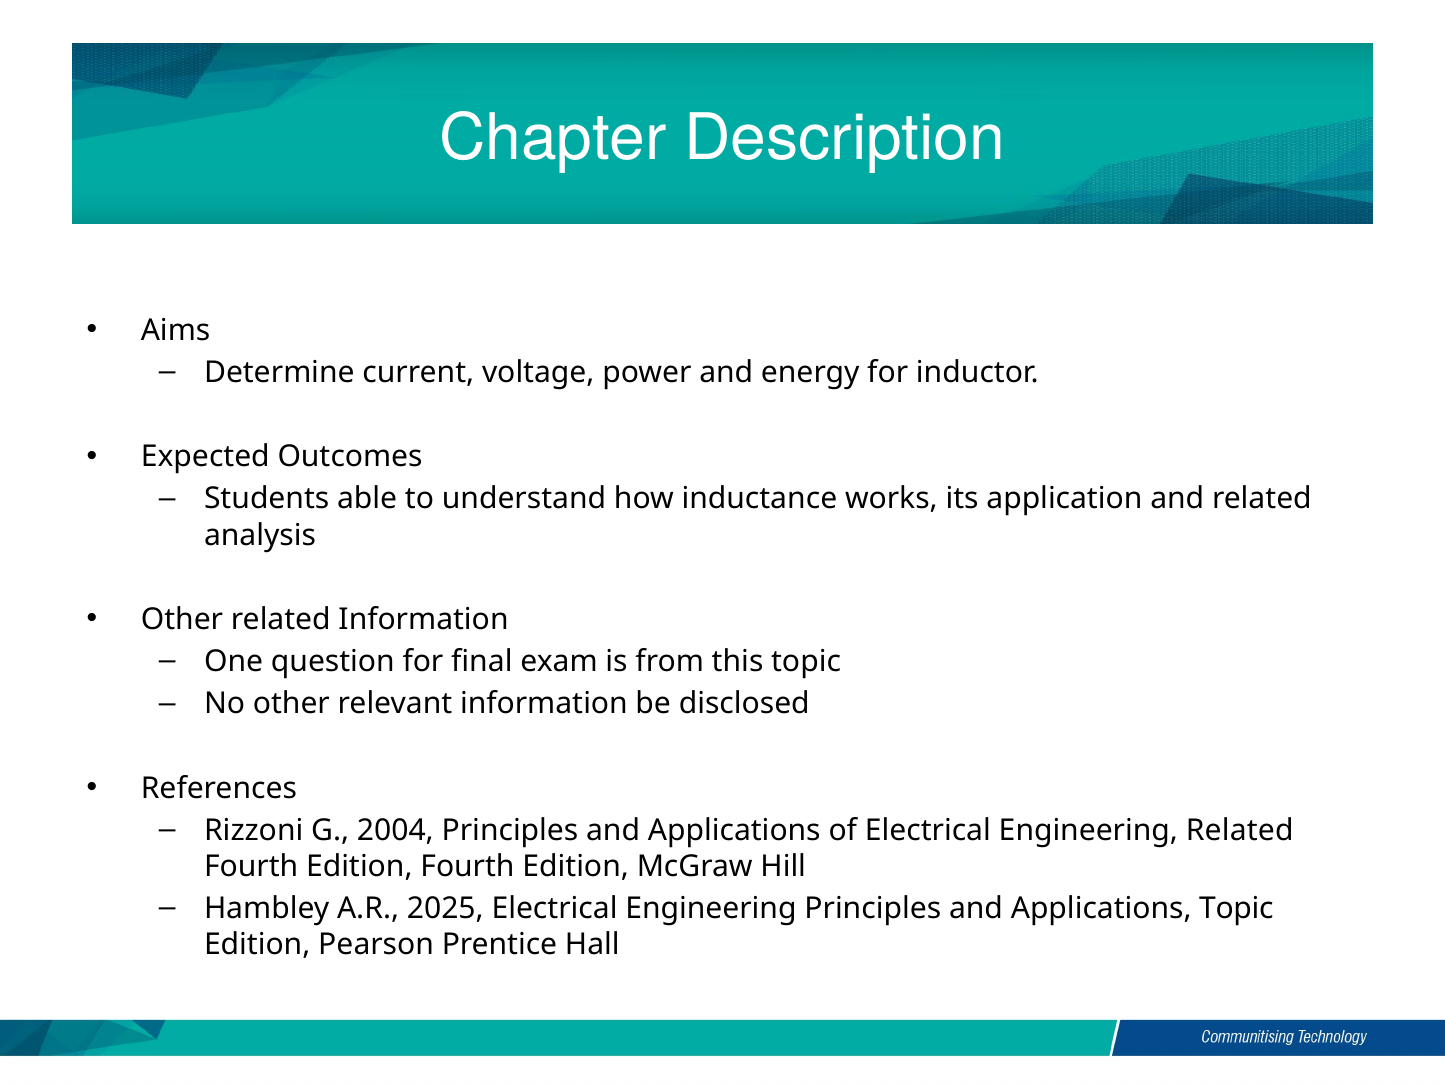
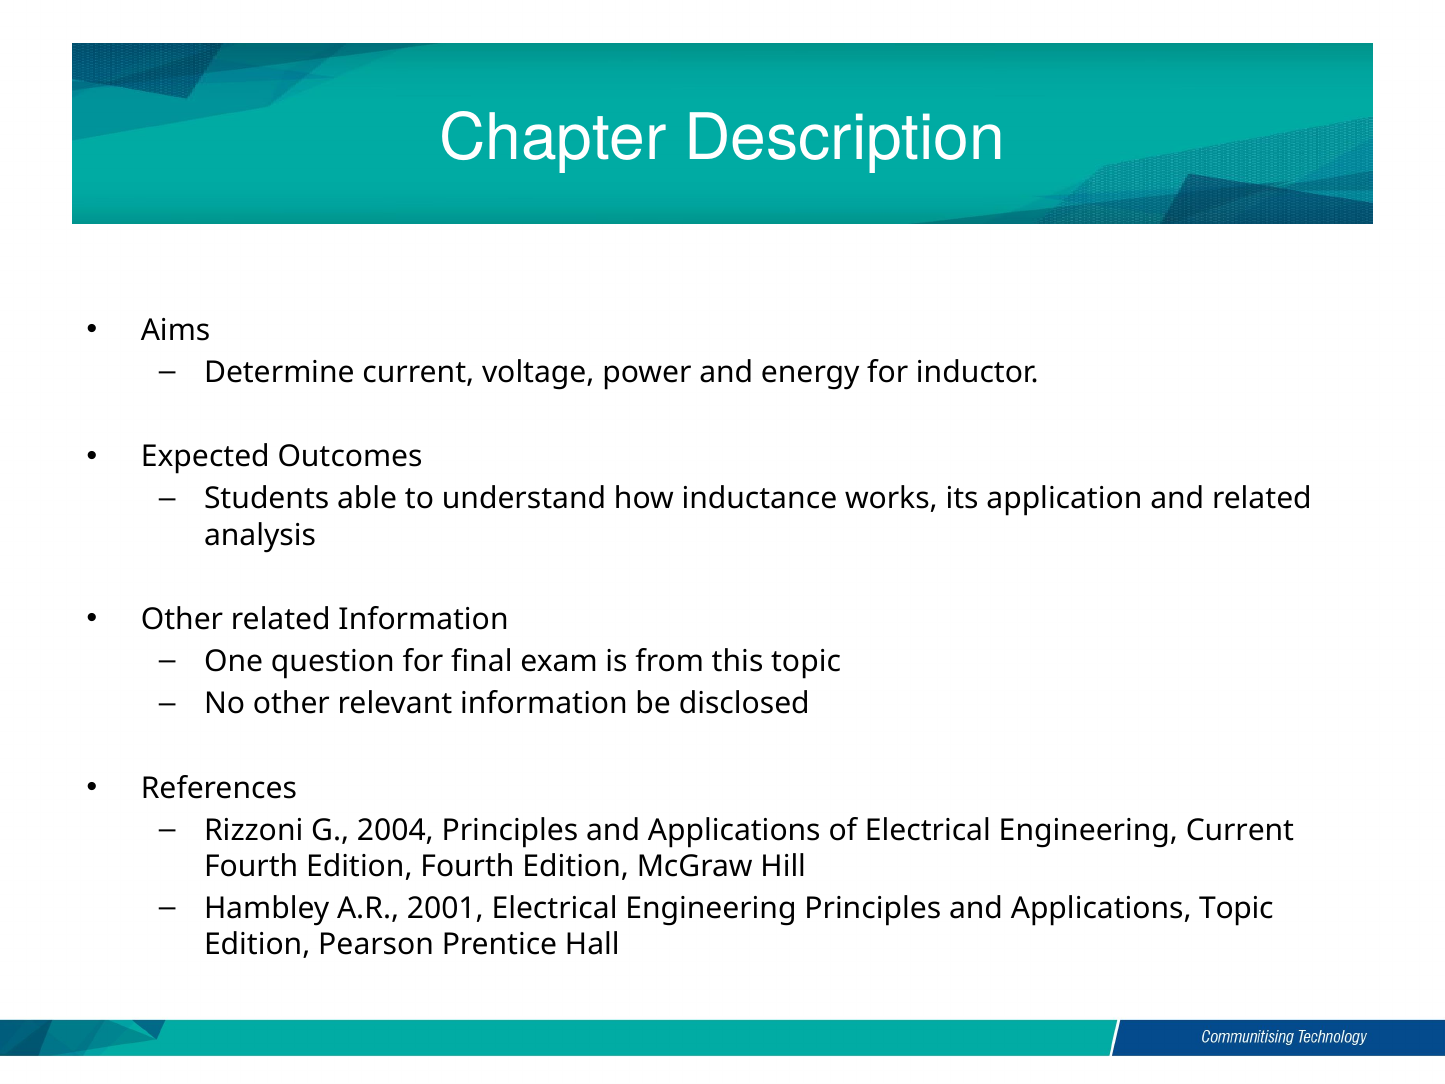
Engineering Related: Related -> Current (1240, 830)
2025: 2025 -> 2001 (445, 908)
